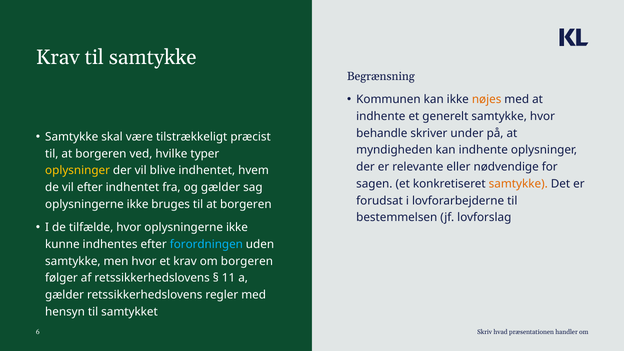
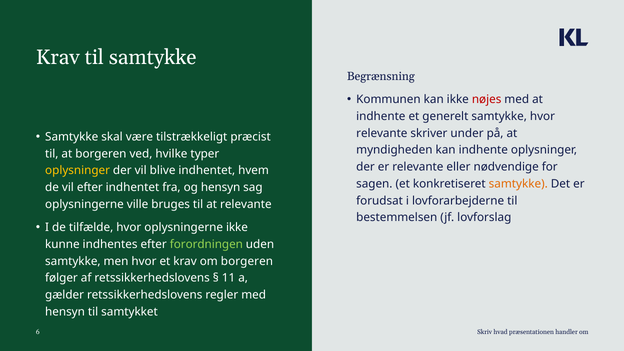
nøjes colour: orange -> red (487, 100)
behandle: behandle -> relevante (382, 133)
og gælder: gælder -> hensyn (221, 187)
ikke: ikke -> ville (138, 204)
bruges til at borgeren: borgeren -> relevante (246, 204)
forordningen colour: light blue -> light green (206, 244)
